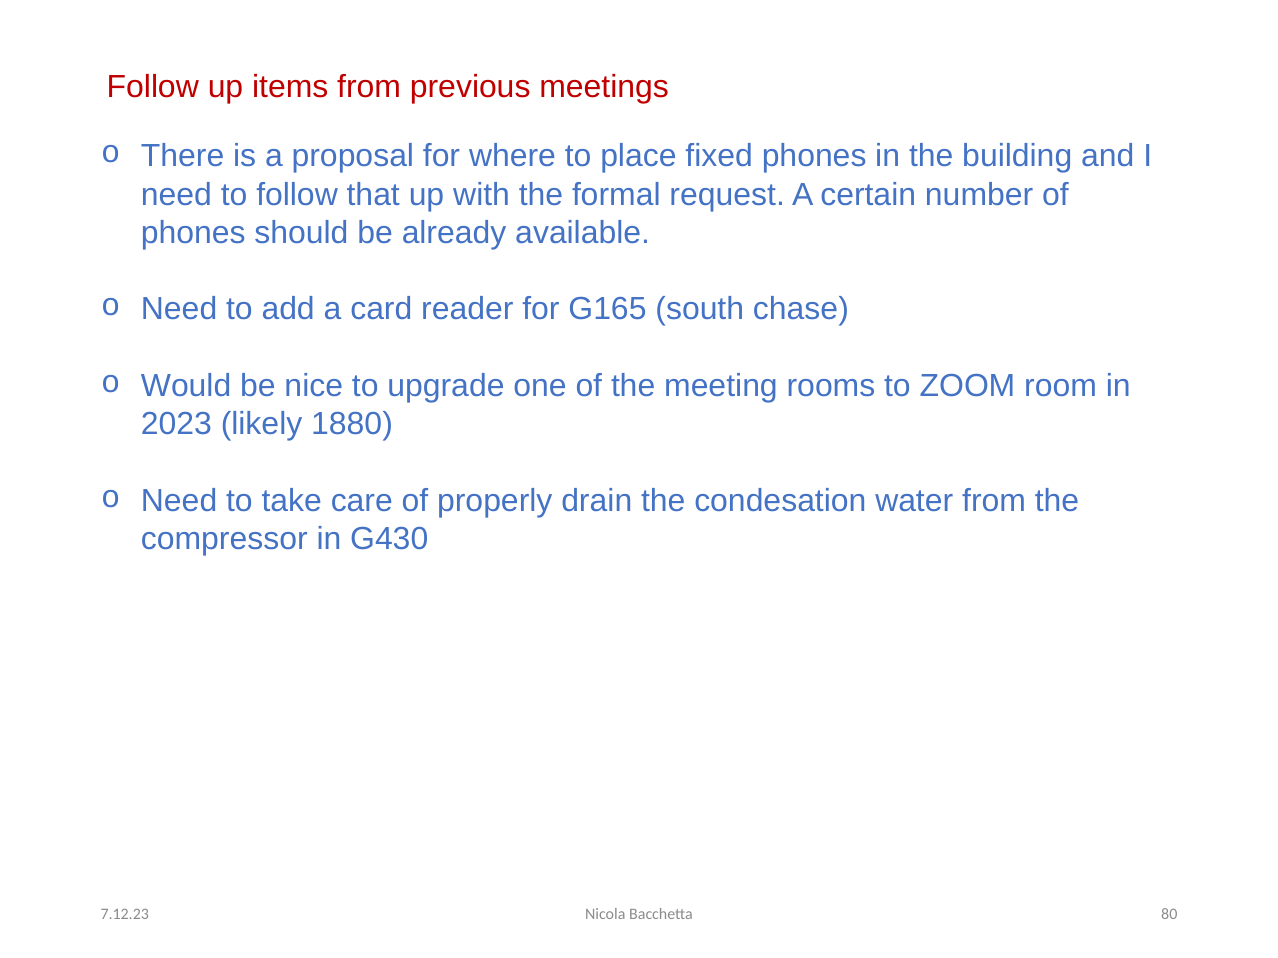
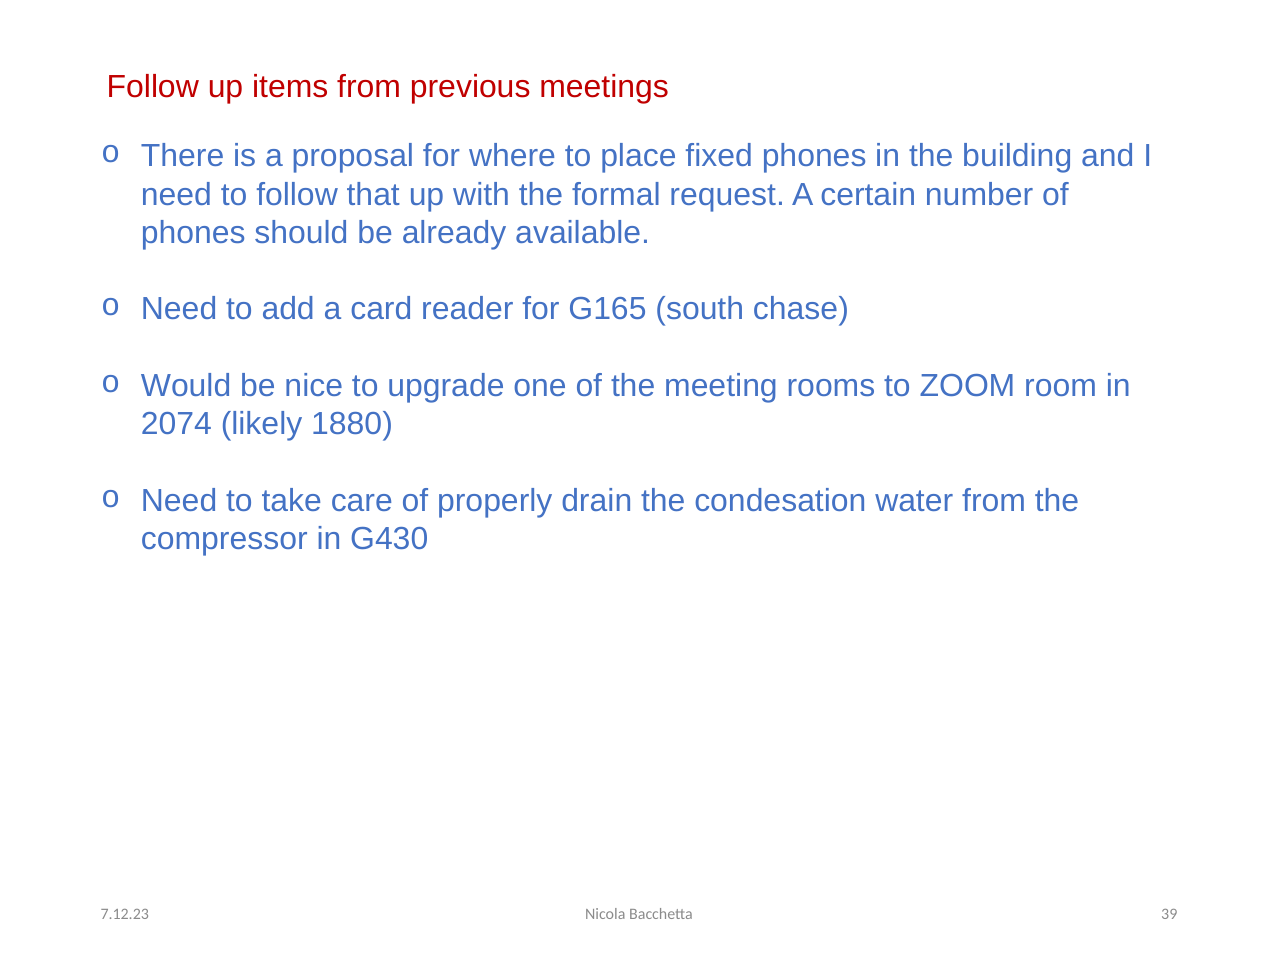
2023: 2023 -> 2074 (176, 425)
80: 80 -> 39 (1169, 915)
